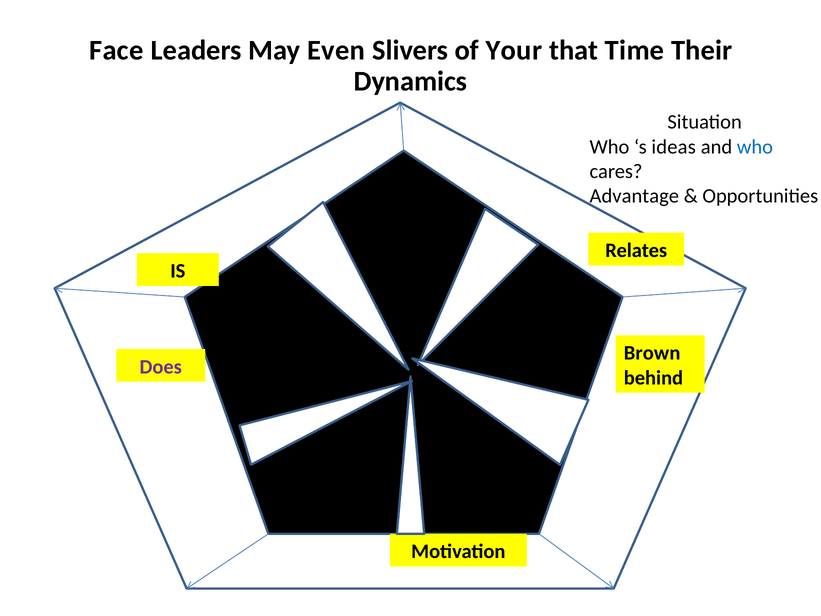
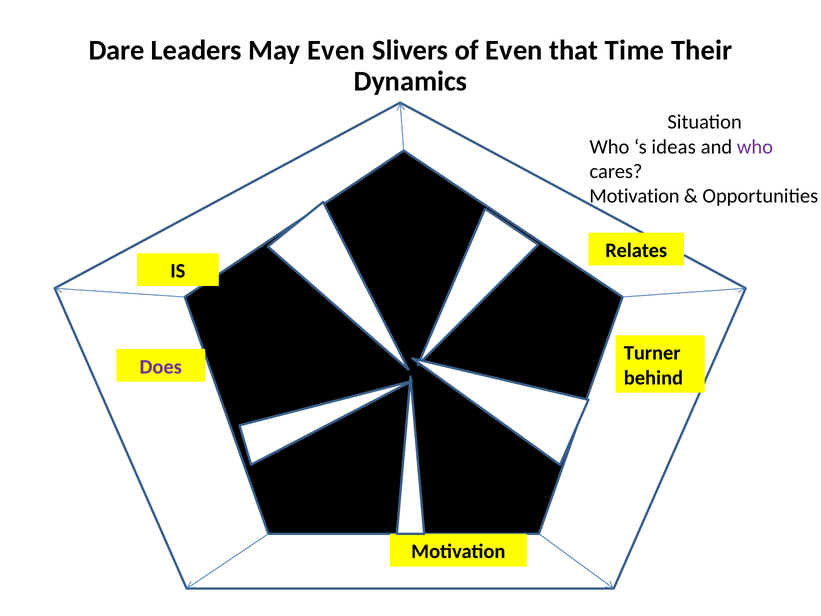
Face: Face -> Dare (117, 51)
of Your: Your -> Even (514, 51)
who colour: blue -> purple (755, 147)
Advantage: Advantage -> Motivation (634, 196)
Brown: Brown -> Turner (652, 353)
